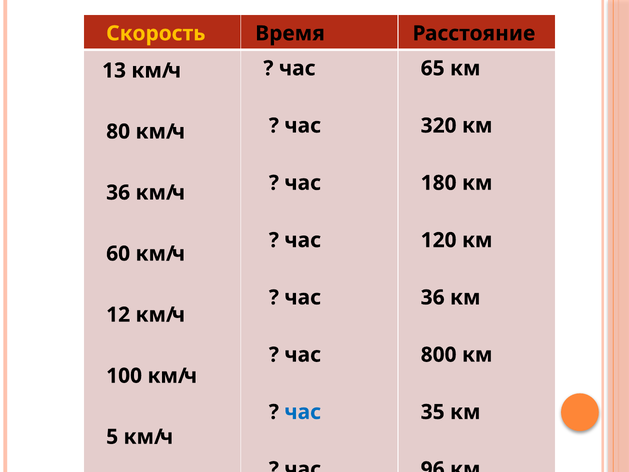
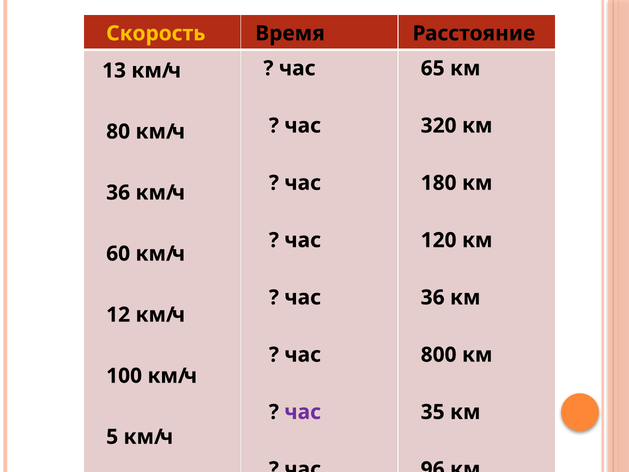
час colour: blue -> purple (303, 412)
